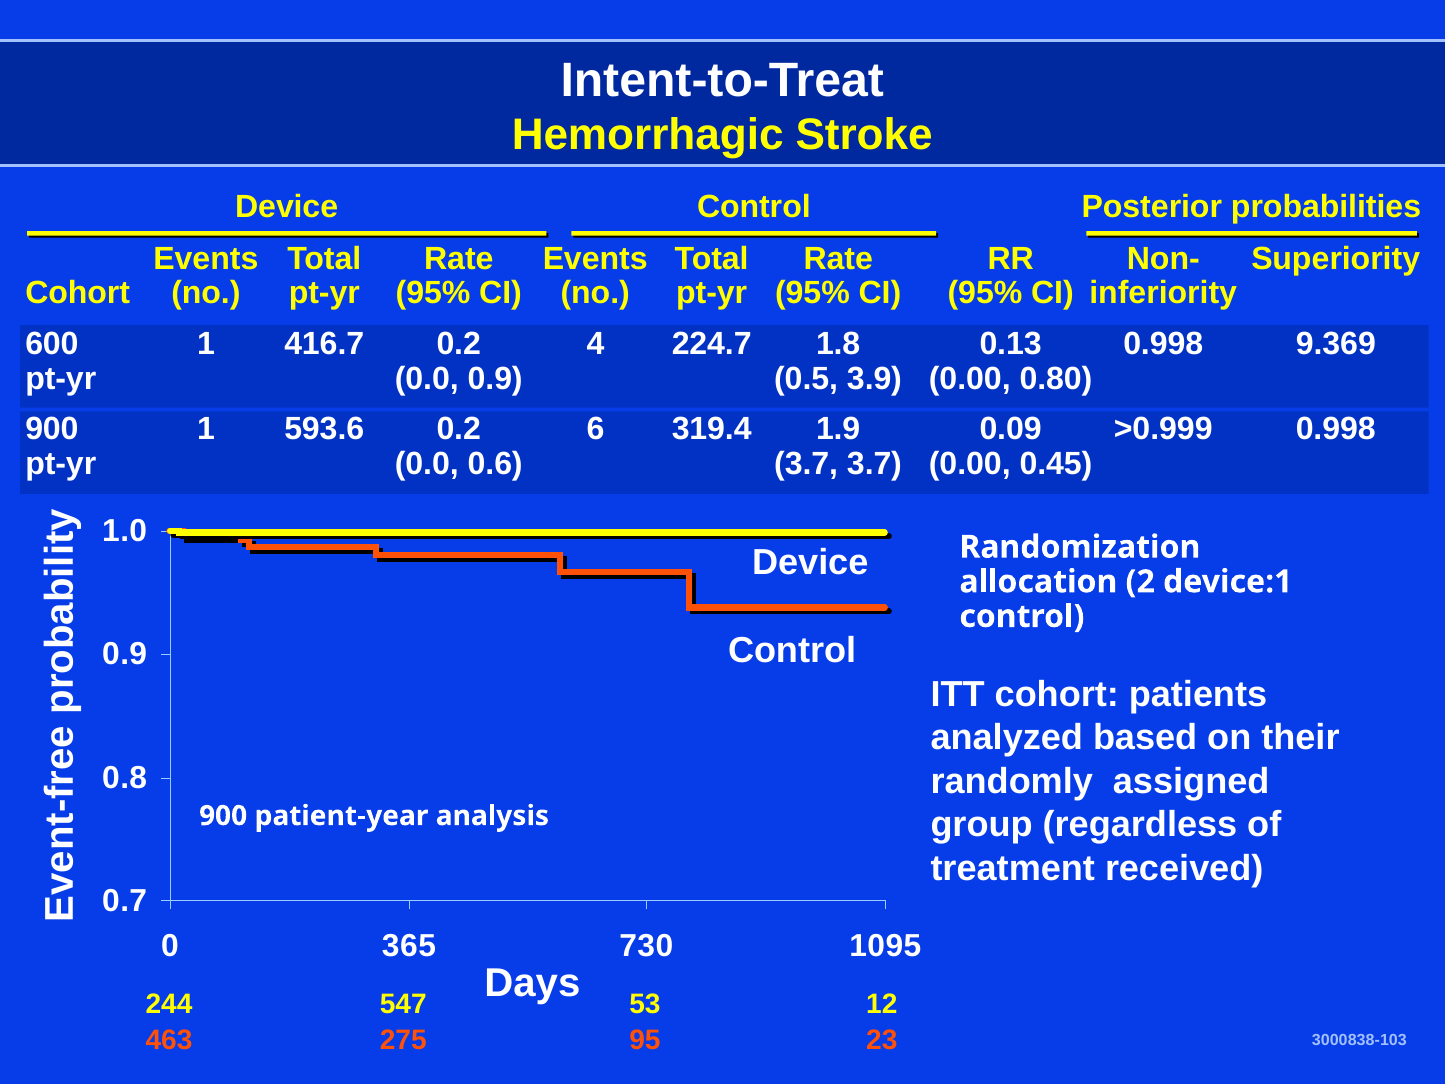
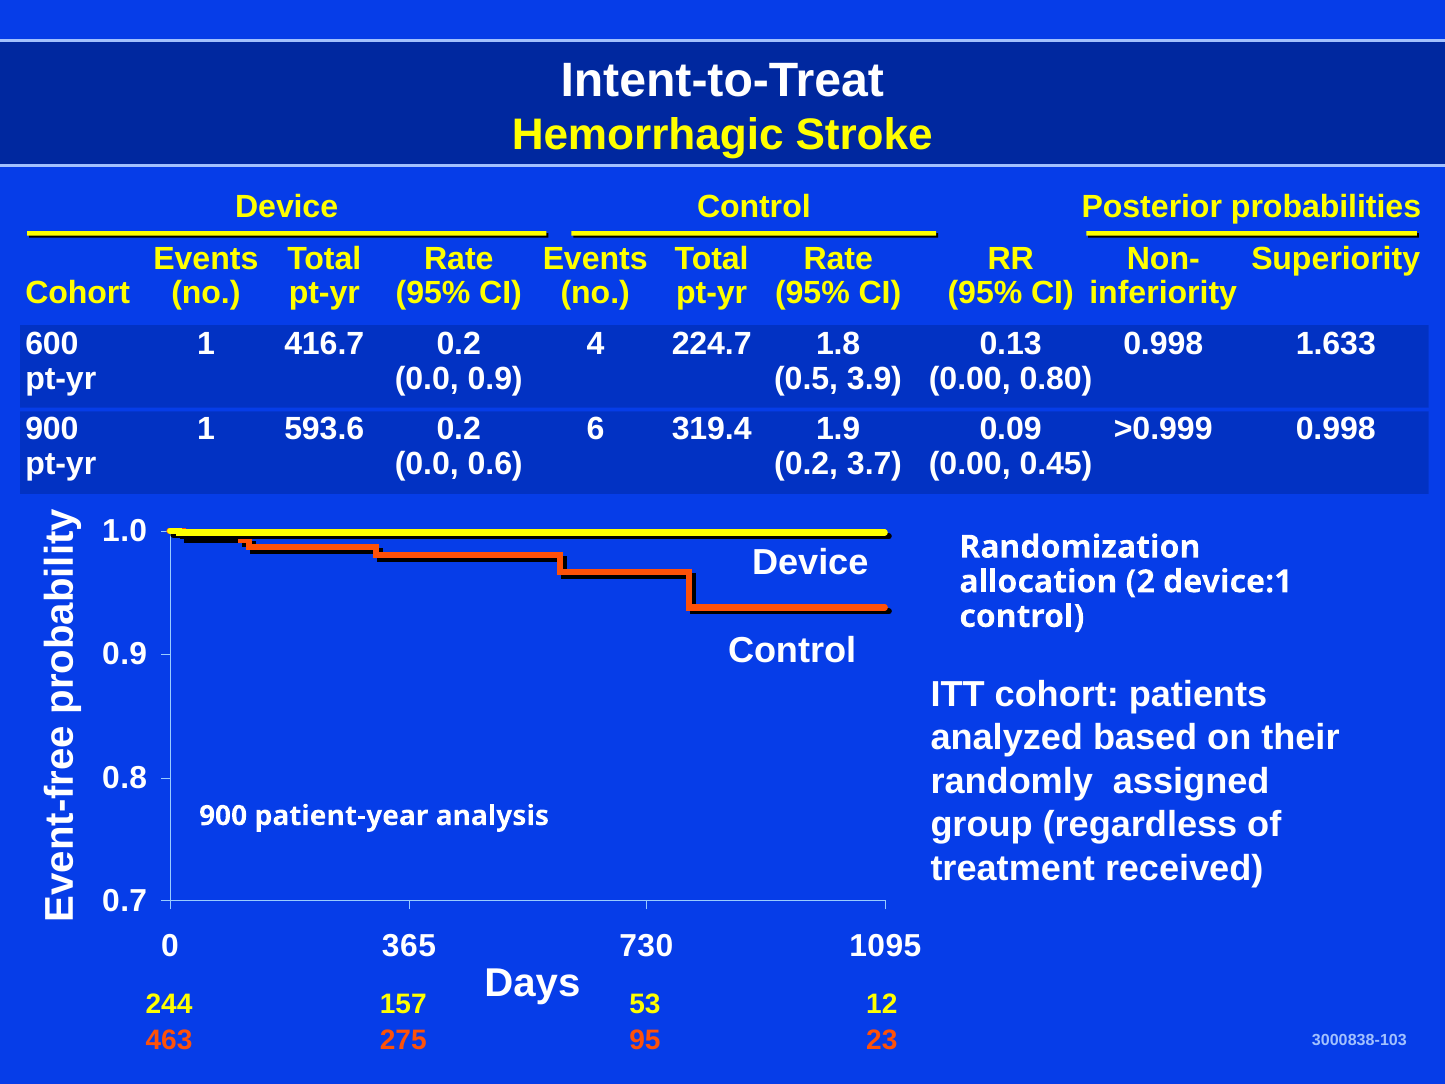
9.369: 9.369 -> 1.633 (1336, 344)
0.6 3.7: 3.7 -> 0.2 (806, 464)
547: 547 -> 157 (403, 1004)
